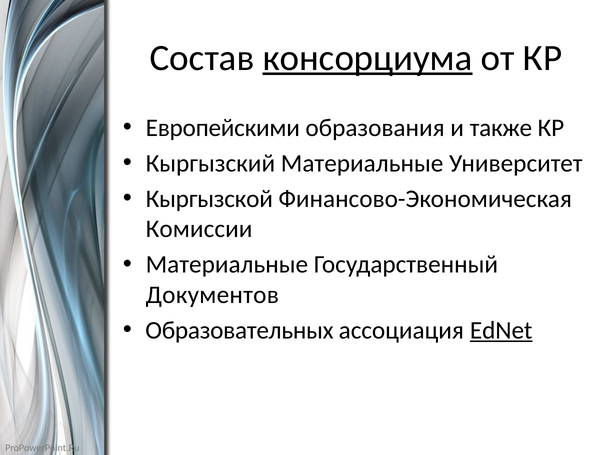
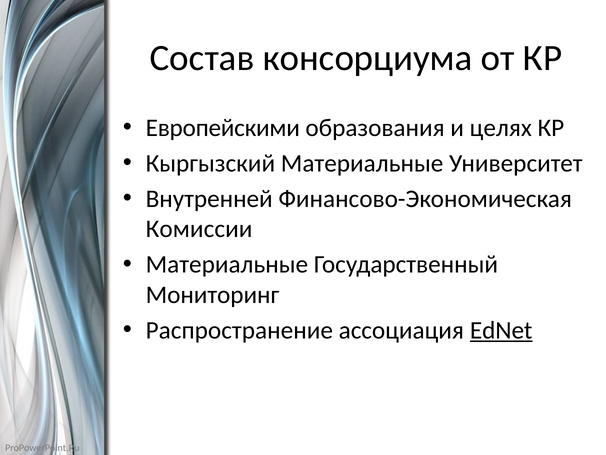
консорциума underline: present -> none (368, 58)
также: также -> целях (501, 128)
Кыргызской: Кыргызской -> Внутренней (209, 199)
Документов: Документов -> Мониторинг (212, 295)
Образовательных: Образовательных -> Распространение (239, 330)
